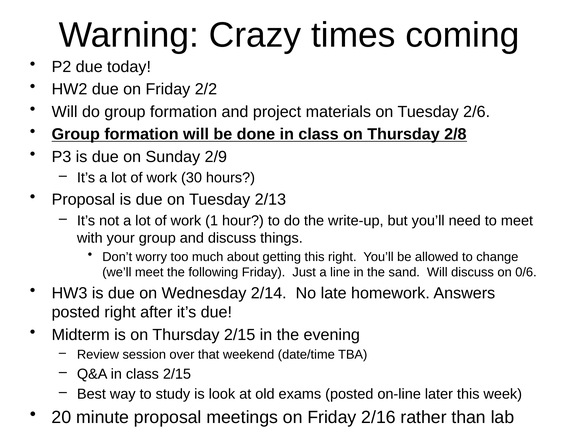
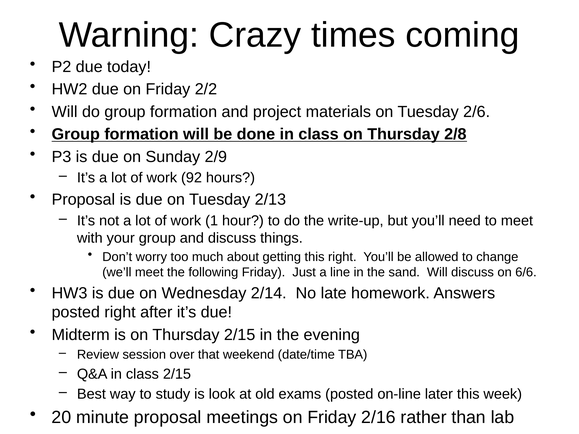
30: 30 -> 92 (192, 178)
0/6: 0/6 -> 6/6 (526, 272)
